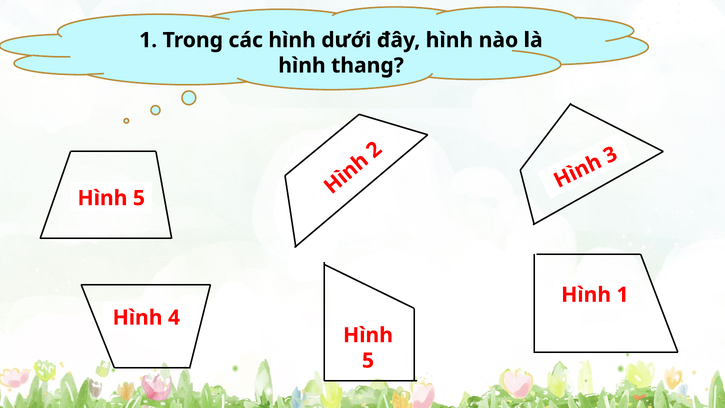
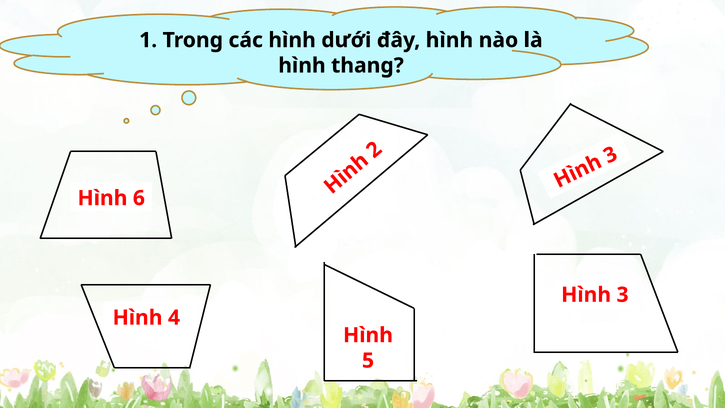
5: 5 -> 6 (139, 198)
Hình 1: 1 -> 3 (623, 295)
